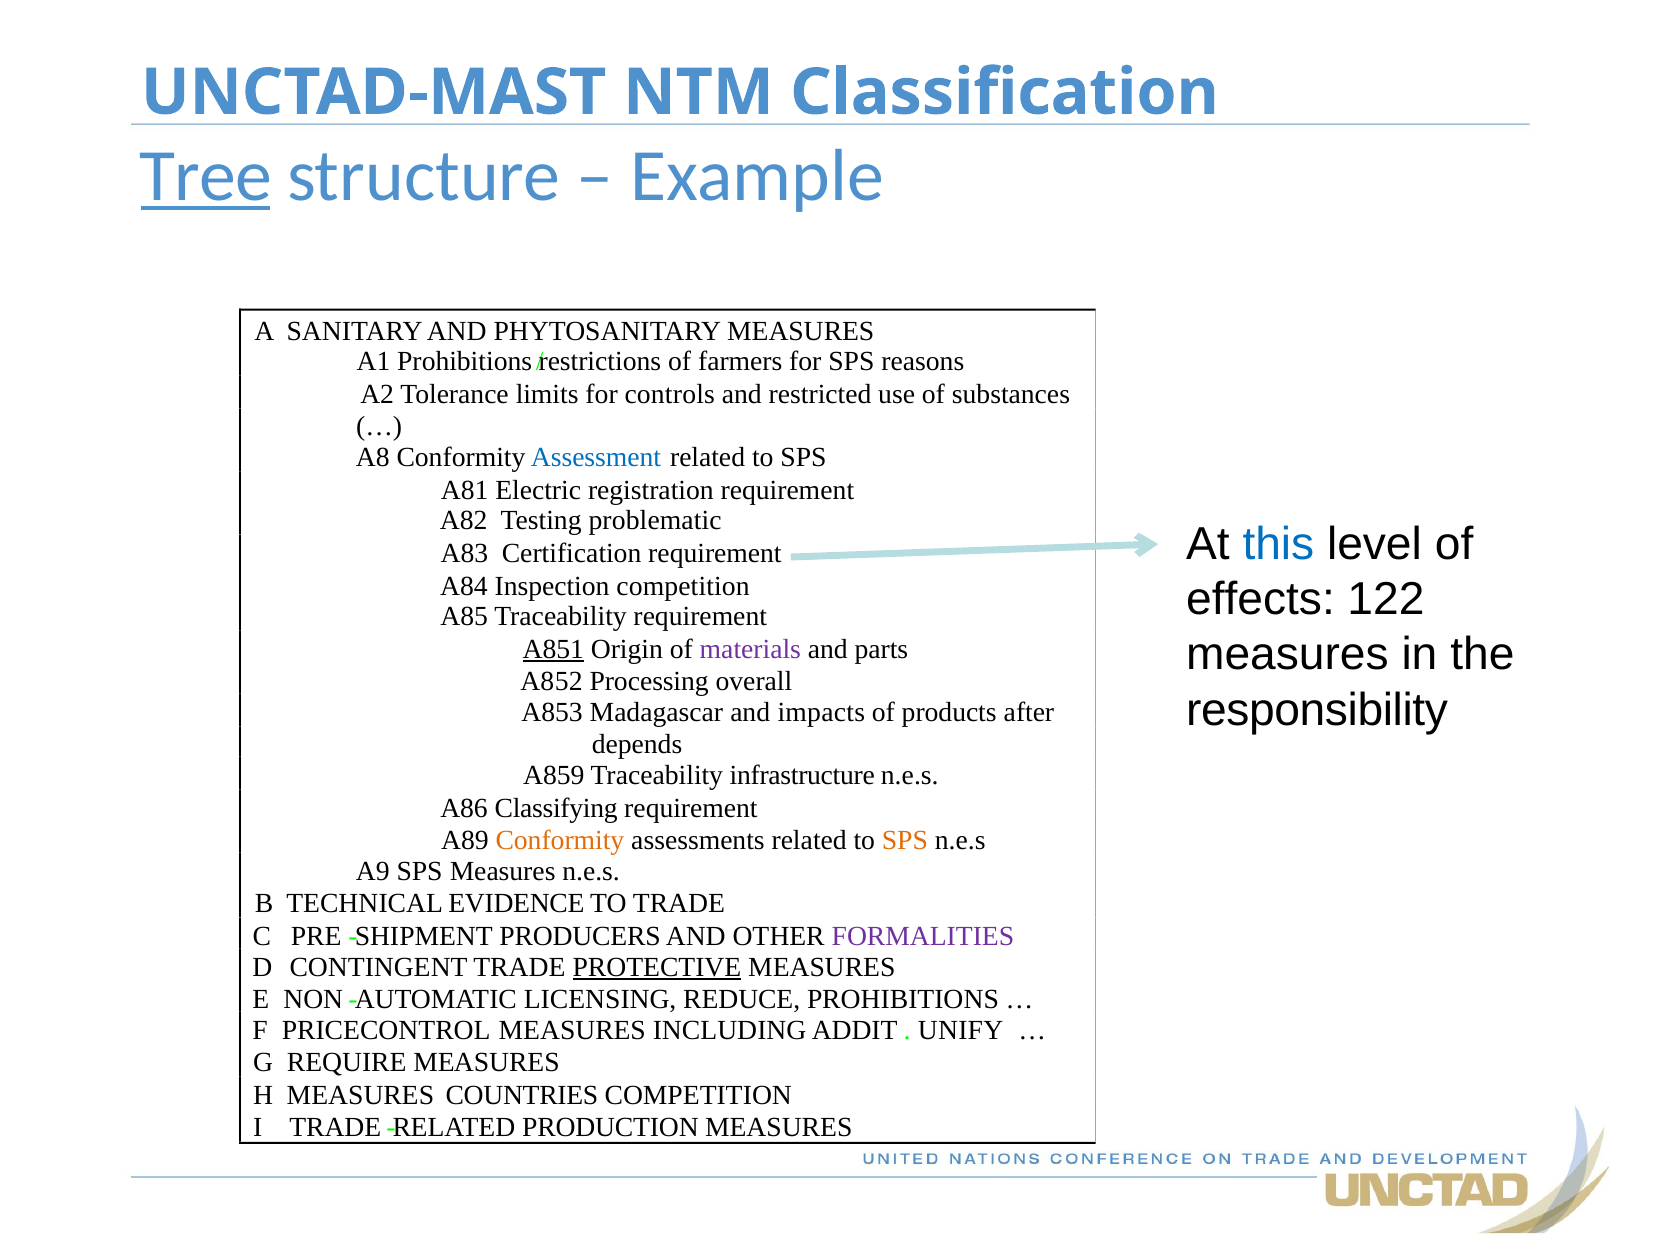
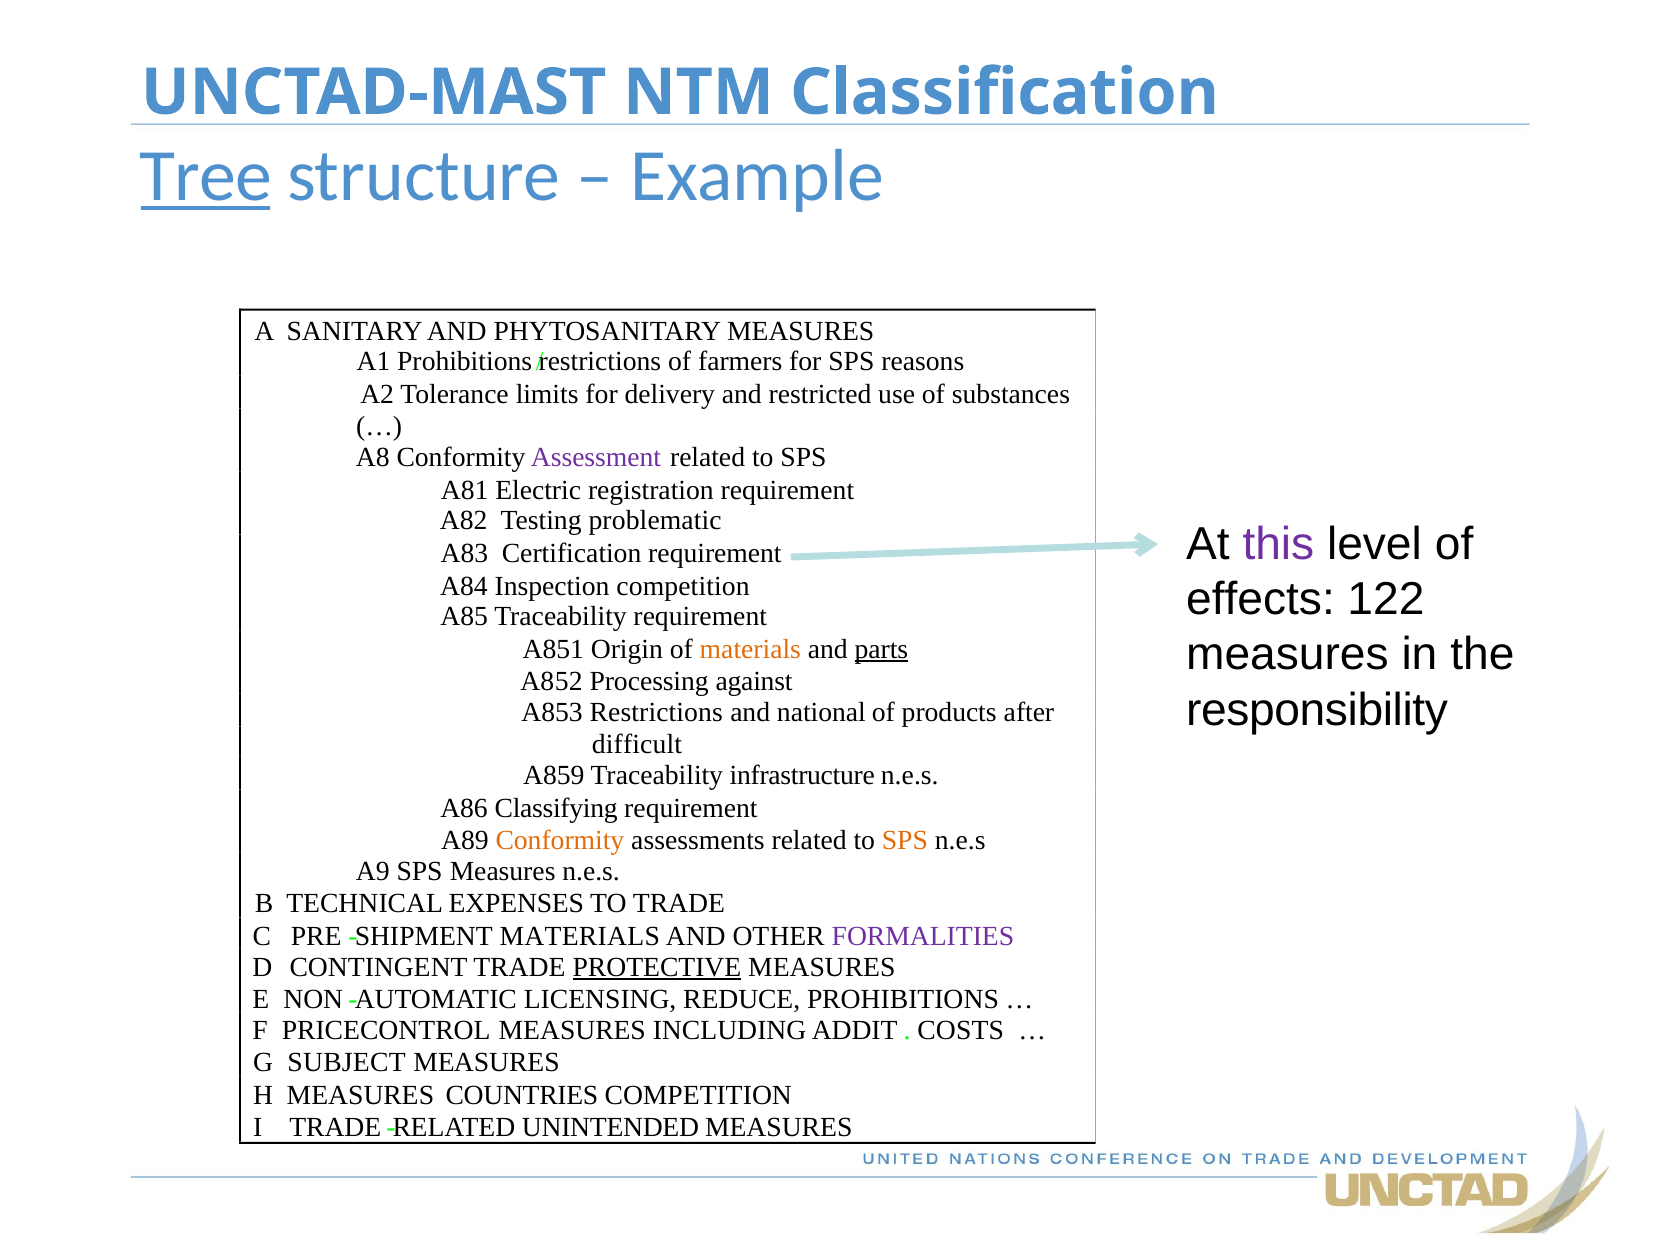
controls: controls -> delivery (670, 394)
Assessment colour: blue -> purple (596, 457)
this colour: blue -> purple (1278, 544)
A851 underline: present -> none (553, 649)
materials colour: purple -> orange (750, 649)
parts underline: none -> present (881, 649)
overall: overall -> against (754, 682)
Madagascar: Madagascar -> Restrictions (656, 712)
impacts: impacts -> national (821, 712)
depends: depends -> difficult (637, 745)
EVIDENCE: EVIDENCE -> EXPENSES (516, 904)
PRODUCERS: PRODUCERS -> MATERIALS (580, 936)
UNIFY: UNIFY -> COSTS (961, 1030)
REQUIRE: REQUIRE -> SUBJECT (347, 1063)
PRODUCTION: PRODUCTION -> UNINTENDED (610, 1128)
